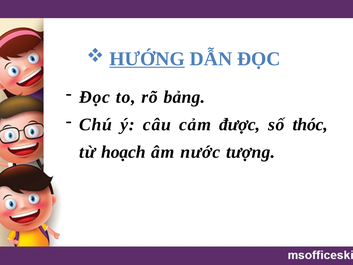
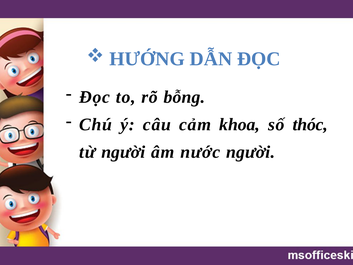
HƯỚNG underline: present -> none (147, 59)
bảng: bảng -> bỗng (184, 97)
được: được -> khoa (240, 124)
từ hoạch: hoạch -> người (123, 152)
nước tượng: tượng -> người (250, 152)
